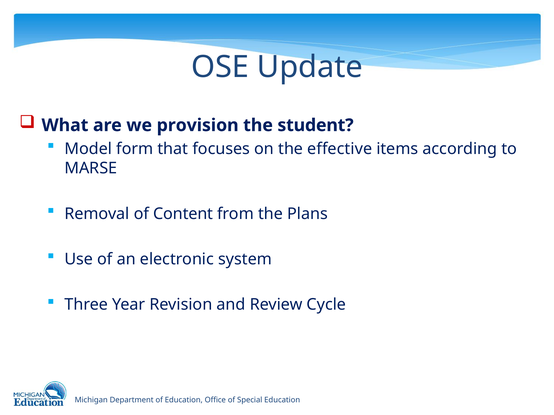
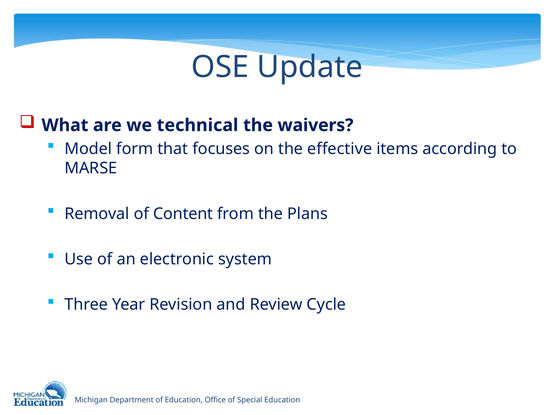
provision: provision -> technical (198, 125)
student: student -> waivers (316, 125)
